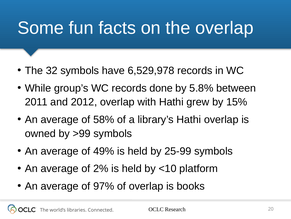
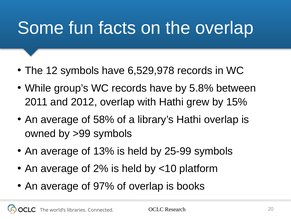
32: 32 -> 12 (52, 70)
records done: done -> have (161, 88)
49%: 49% -> 13% (104, 151)
